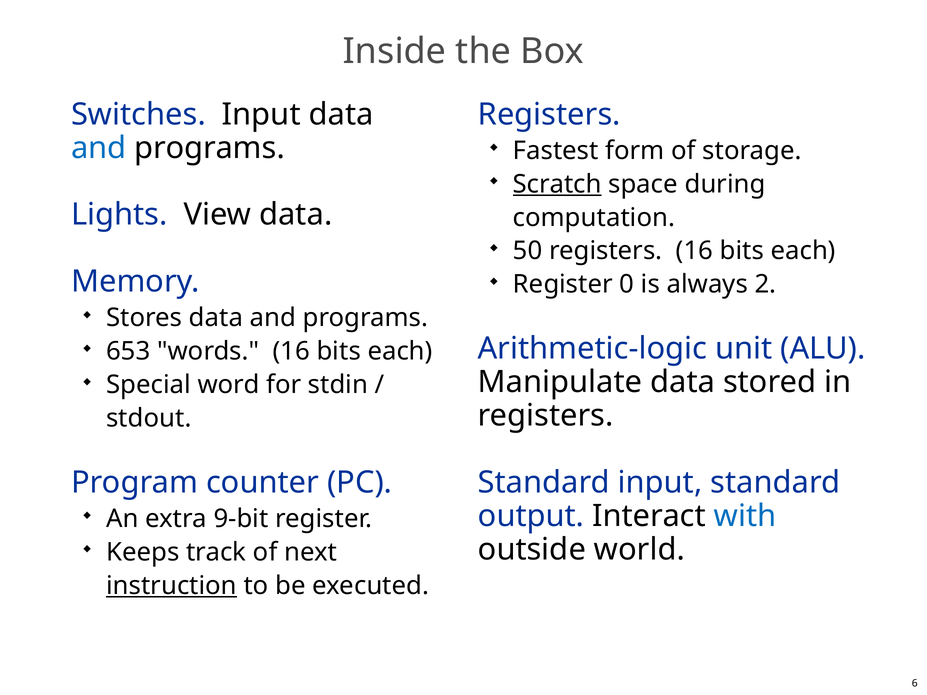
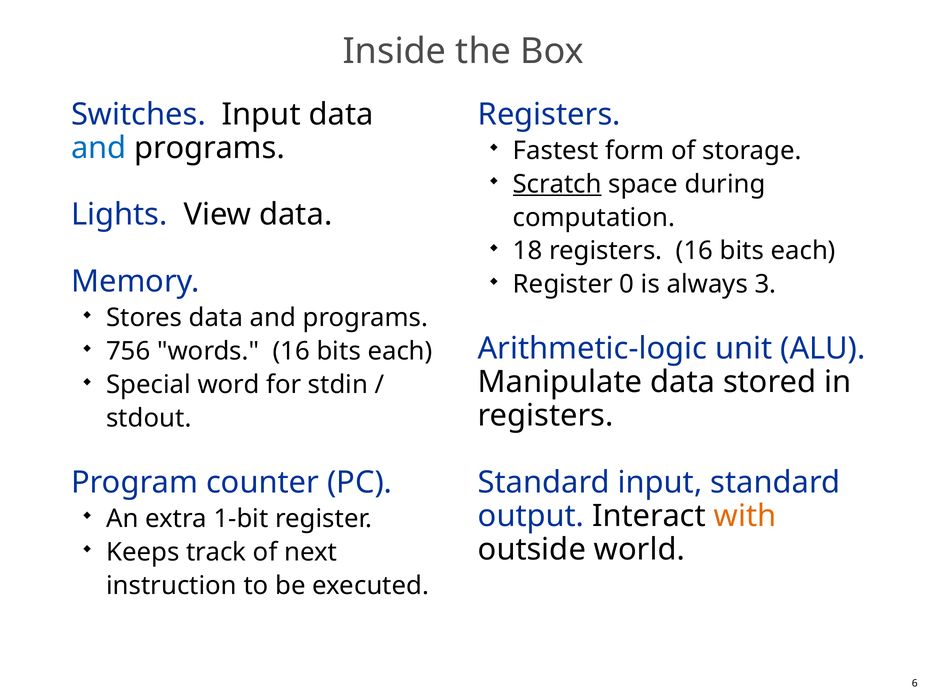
50: 50 -> 18 (528, 251)
2: 2 -> 3 (766, 285)
653: 653 -> 756 (128, 351)
with colour: blue -> orange (745, 516)
9-bit: 9-bit -> 1-bit (241, 519)
instruction underline: present -> none (172, 586)
